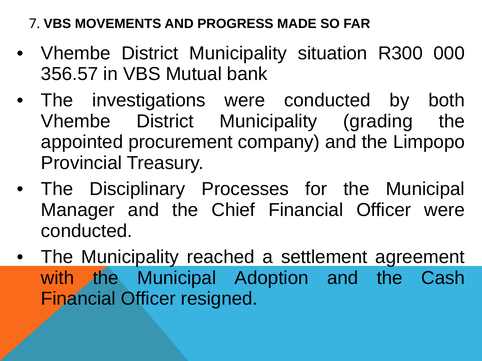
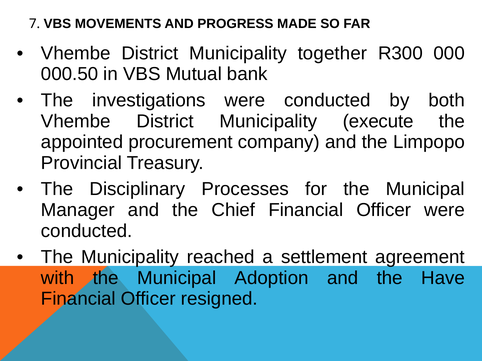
situation: situation -> together (332, 53)
356.57: 356.57 -> 000.50 (70, 74)
grading: grading -> execute (378, 121)
Cash: Cash -> Have (443, 278)
